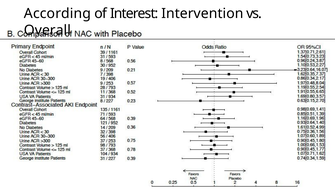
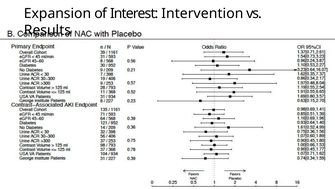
According: According -> Expansion (58, 13)
Overall: Overall -> Results (47, 30)
